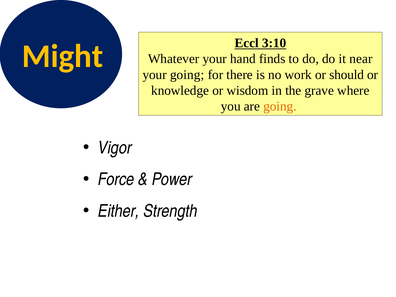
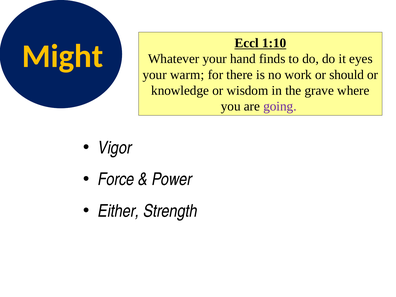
3:10: 3:10 -> 1:10 (274, 43)
near: near -> eyes (361, 59)
your going: going -> warm (187, 75)
going colour: orange -> purple (280, 106)
